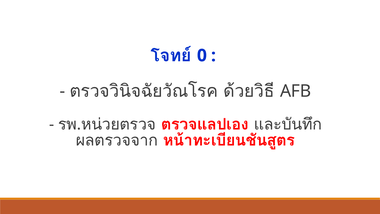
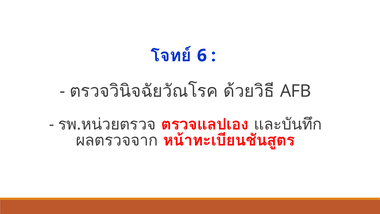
0: 0 -> 6 (202, 55)
